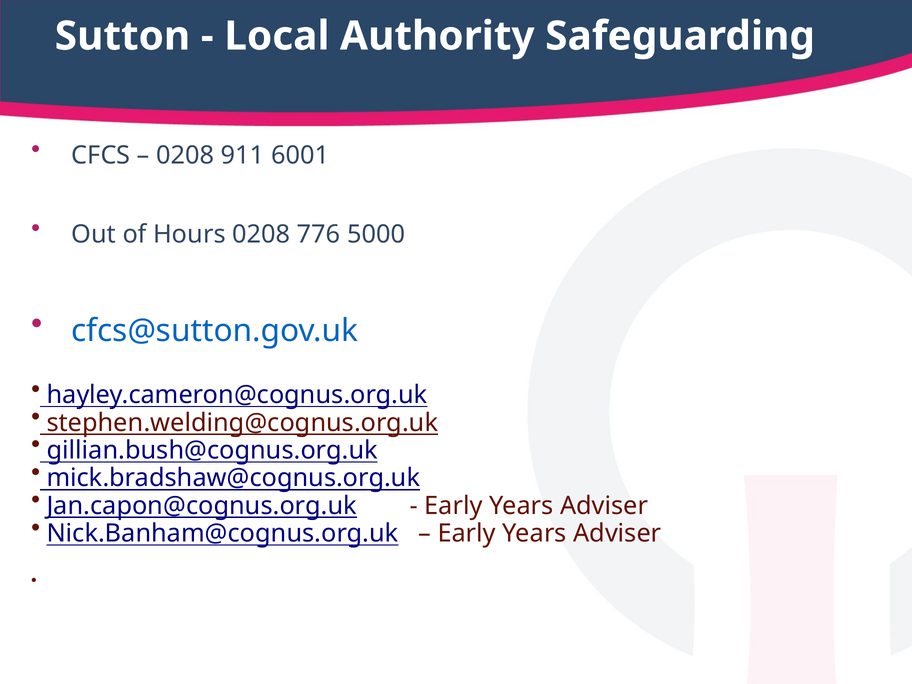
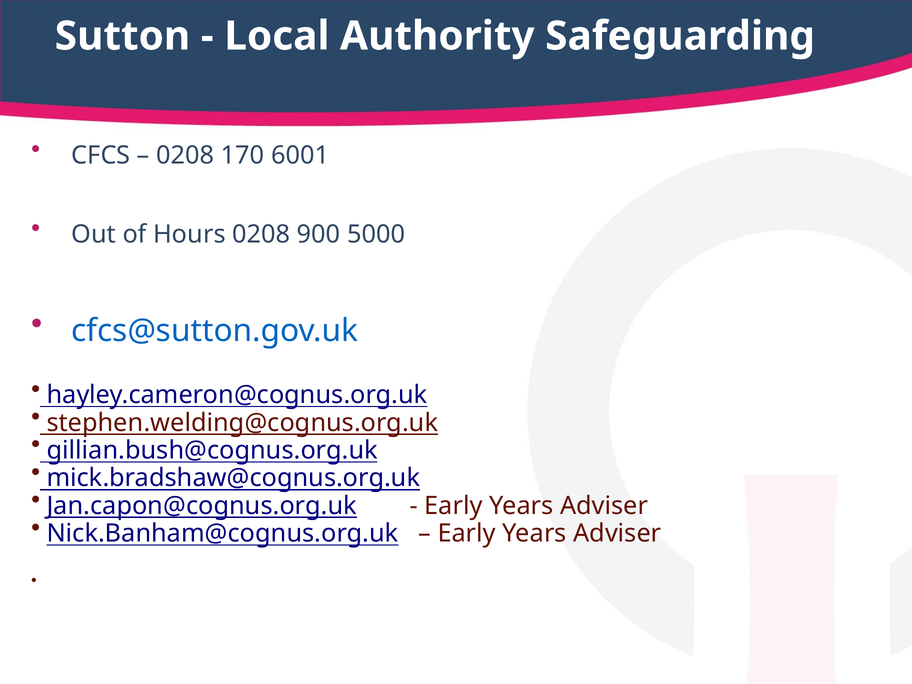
911: 911 -> 170 (243, 155)
776: 776 -> 900 (319, 234)
